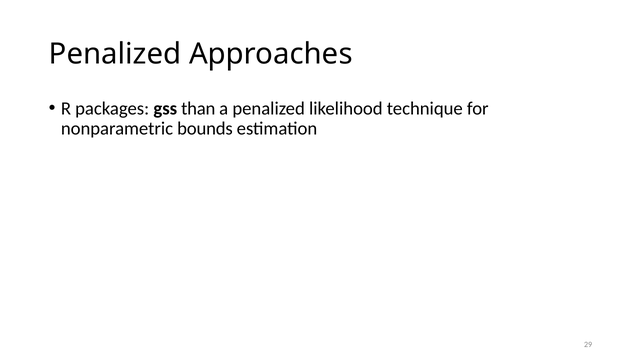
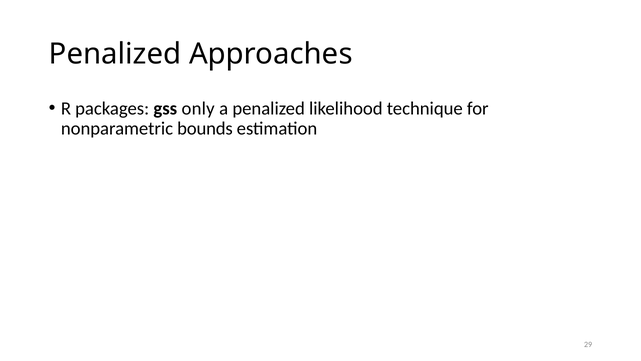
than: than -> only (198, 108)
